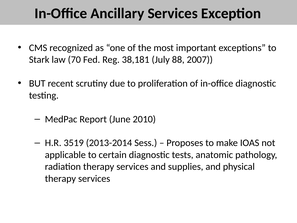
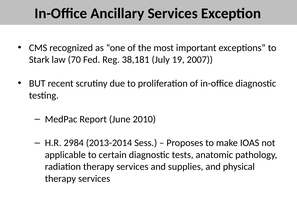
88: 88 -> 19 (178, 60)
3519: 3519 -> 2984 (74, 143)
